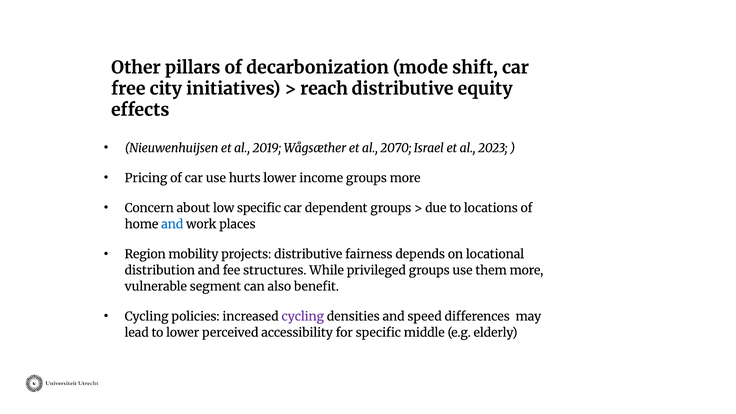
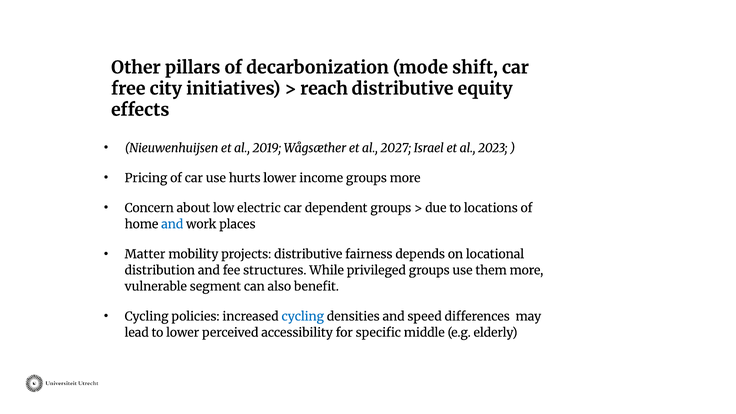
2070: 2070 -> 2027 (396, 148)
low specific: specific -> electric (259, 208)
Region: Region -> Matter (145, 254)
cycling colour: purple -> blue (303, 316)
